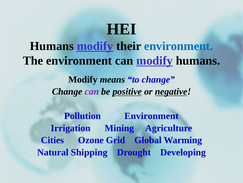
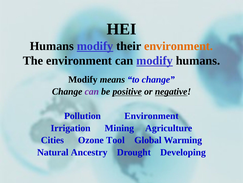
environment colour: blue -> orange (179, 46)
Grid: Grid -> Tool (115, 140)
Shipping: Shipping -> Ancestry (89, 152)
